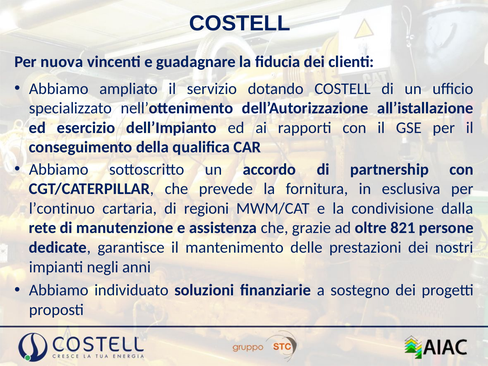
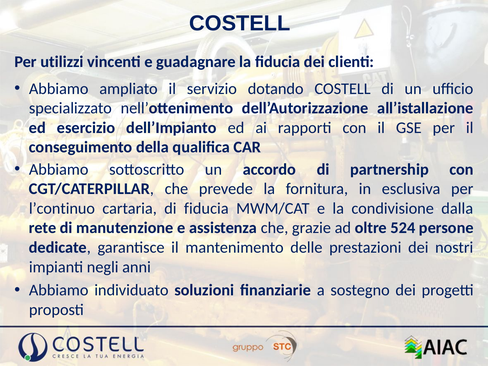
nuova: nuova -> utilizzi (62, 62)
di regioni: regioni -> fiducia (206, 208)
821: 821 -> 524 (403, 228)
